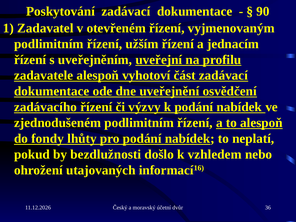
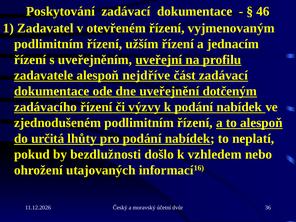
90: 90 -> 46 (263, 11)
vyhotoví: vyhotoví -> nejdříve (146, 75)
osvědčení: osvědčení -> dotčeným (230, 91)
fondy: fondy -> určitá (48, 139)
